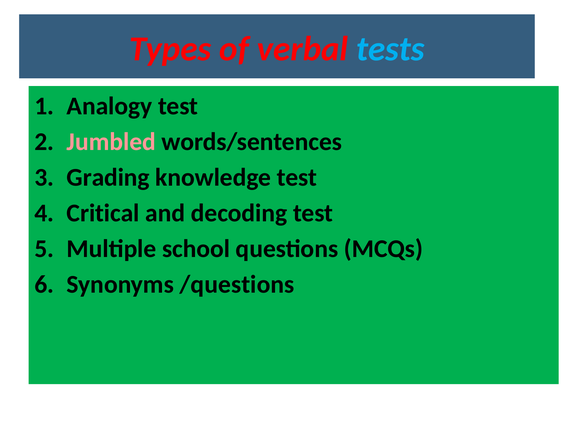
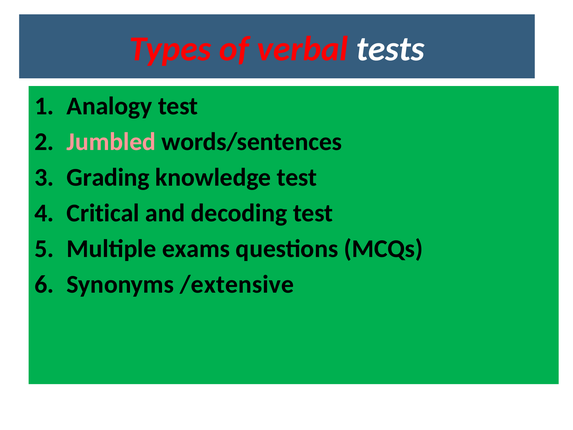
tests colour: light blue -> white (390, 49)
school: school -> exams (196, 249)
/questions: /questions -> /extensive (237, 284)
